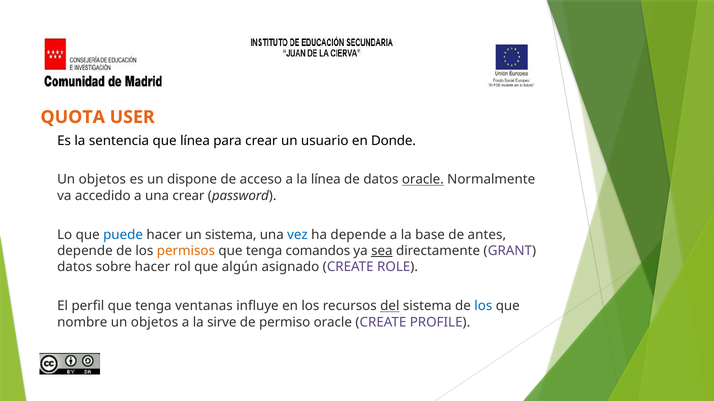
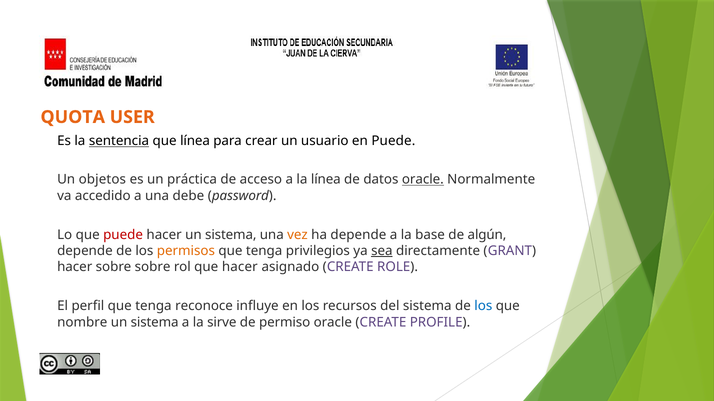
sentencia underline: none -> present (119, 141)
en Donde: Donde -> Puede (393, 141)
dispone: dispone -> práctica (192, 180)
una crear: crear -> debe (188, 196)
puede colour: blue -> red (123, 235)
vez colour: blue -> orange (297, 235)
antes: antes -> algún (487, 235)
comandos: comandos -> privilegios (318, 251)
datos: datos -> hacer (75, 267)
sobre hacer: hacer -> sobre (153, 267)
que algún: algún -> hacer (240, 267)
ventanas: ventanas -> reconoce (204, 307)
del underline: present -> none (390, 307)
objetos: objetos -> sistema (155, 323)
